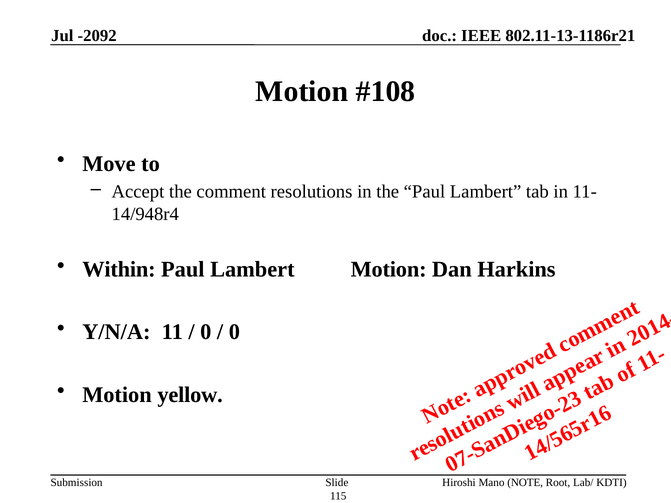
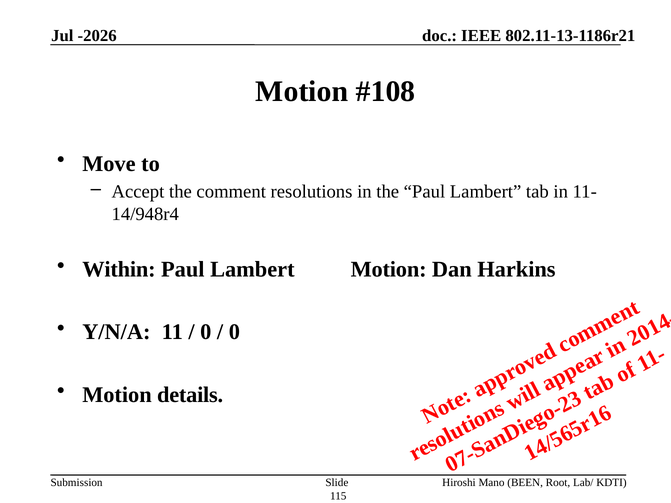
-2092: -2092 -> -2026 (97, 36)
yellow: yellow -> details (190, 395)
NOTE: NOTE -> BEEN (525, 483)
